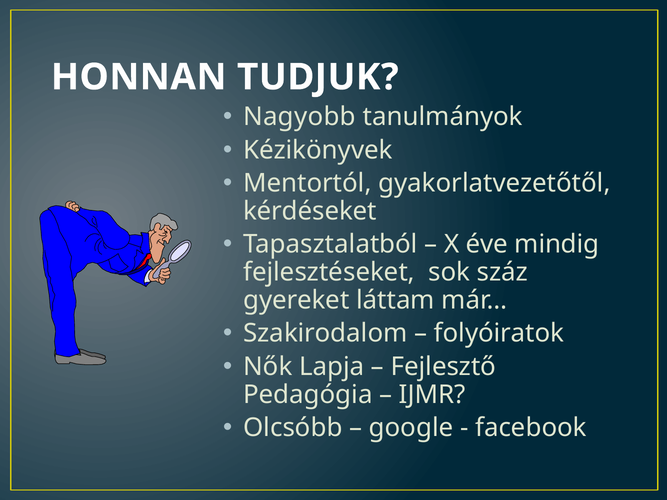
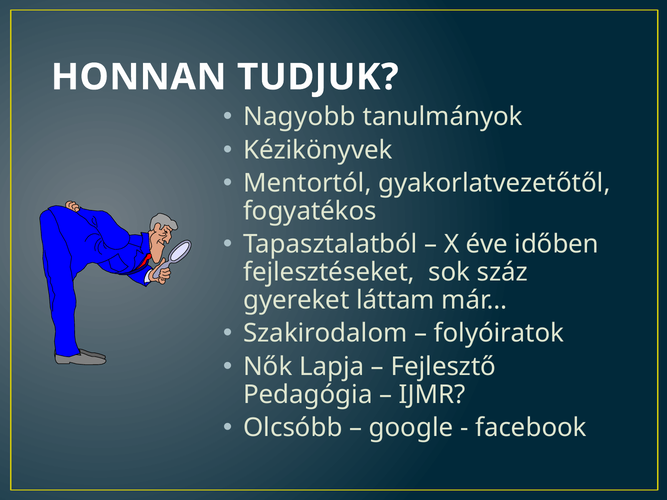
kérdéseket: kérdéseket -> fogyatékos (310, 211)
mindig: mindig -> időben (557, 244)
